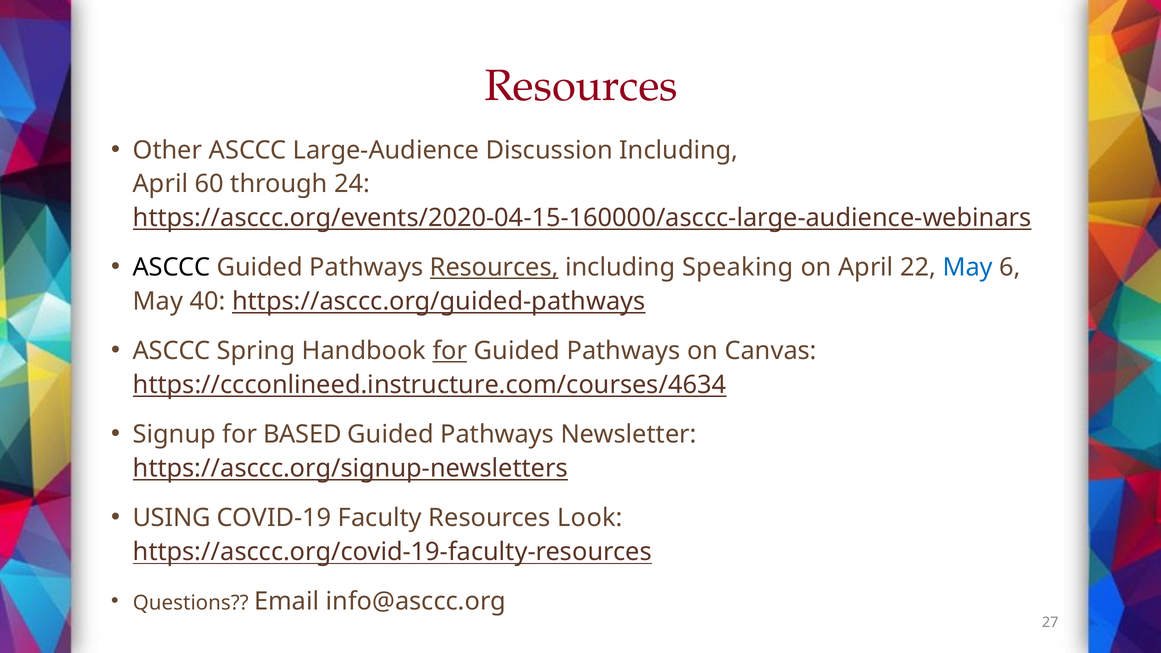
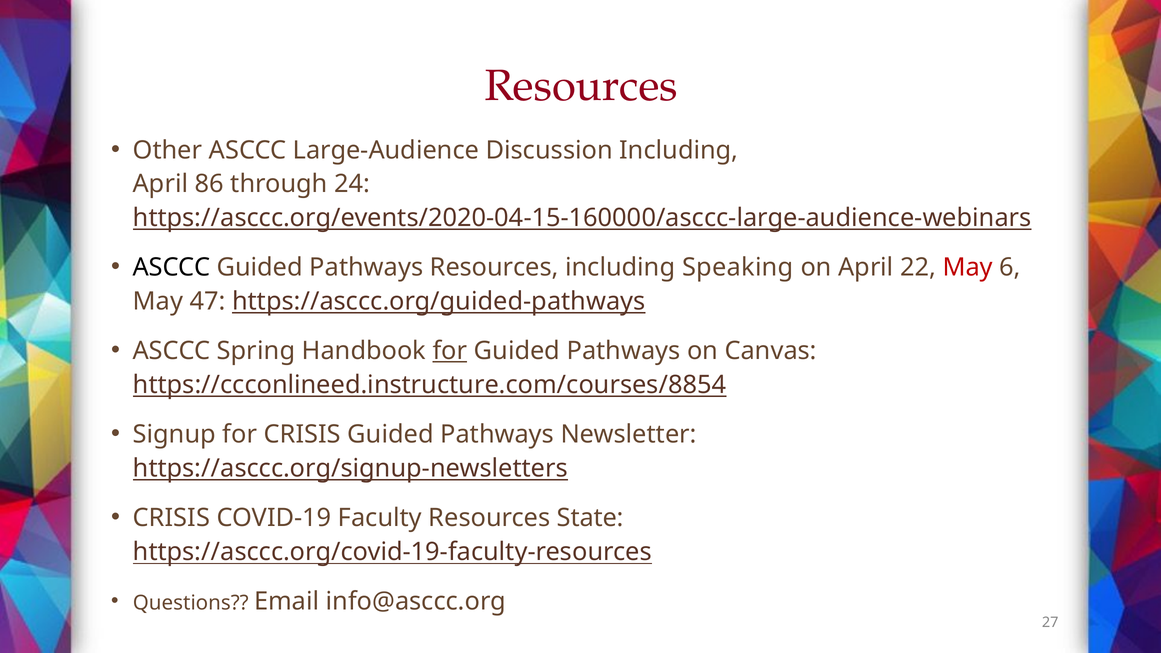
60: 60 -> 86 (209, 184)
Resources underline: present -> none (494, 267)
May colour: blue -> red (968, 267)
40: 40 -> 47 (207, 301)
https://ccconlineed.instructure.com/courses/4634: https://ccconlineed.instructure.com/courses/4634 -> https://ccconlineed.instructure.com/courses/8854 (429, 385)
for BASED: BASED -> CRISIS (302, 434)
USING: USING -> CRISIS (171, 518)
Look: Look -> State (590, 518)
